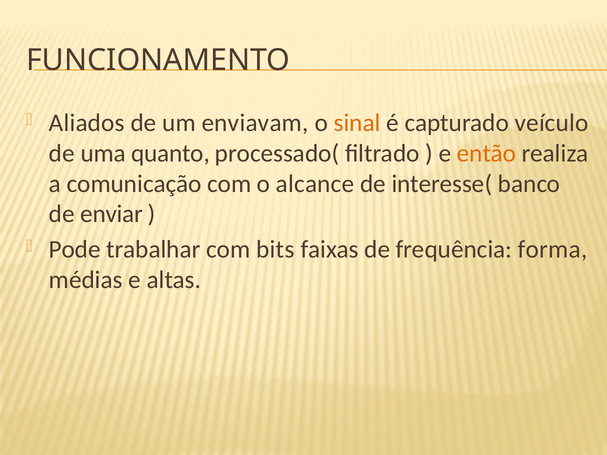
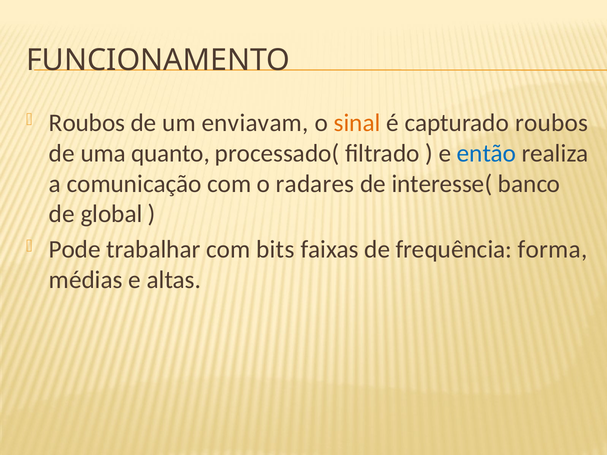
Aliados: Aliados -> Roubos (87, 123)
capturado veículo: veículo -> roubos (552, 123)
então colour: orange -> blue (487, 153)
alcance: alcance -> radares (315, 184)
enviar: enviar -> global (111, 214)
